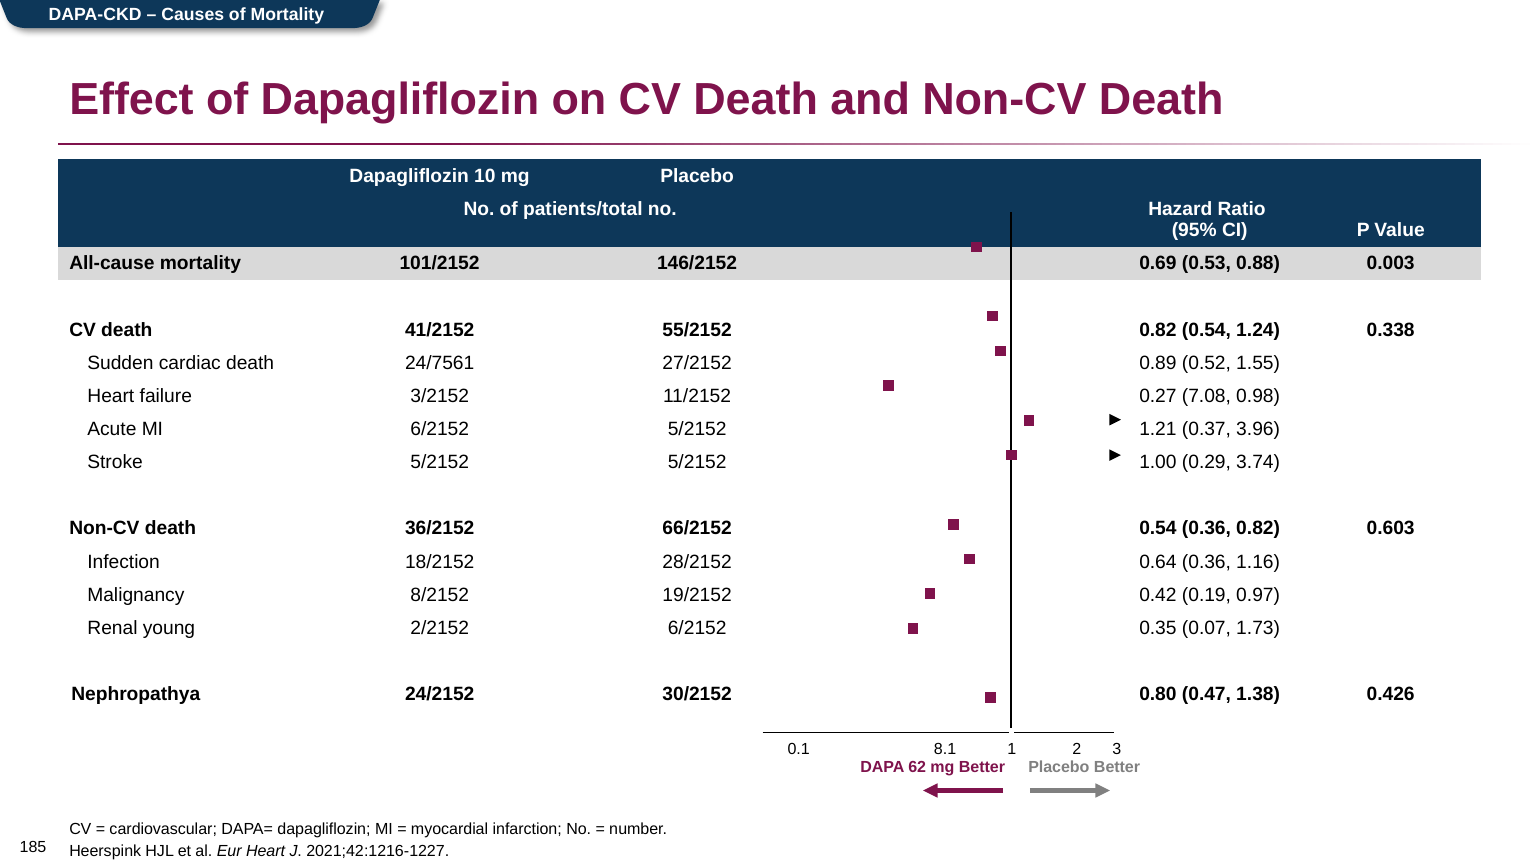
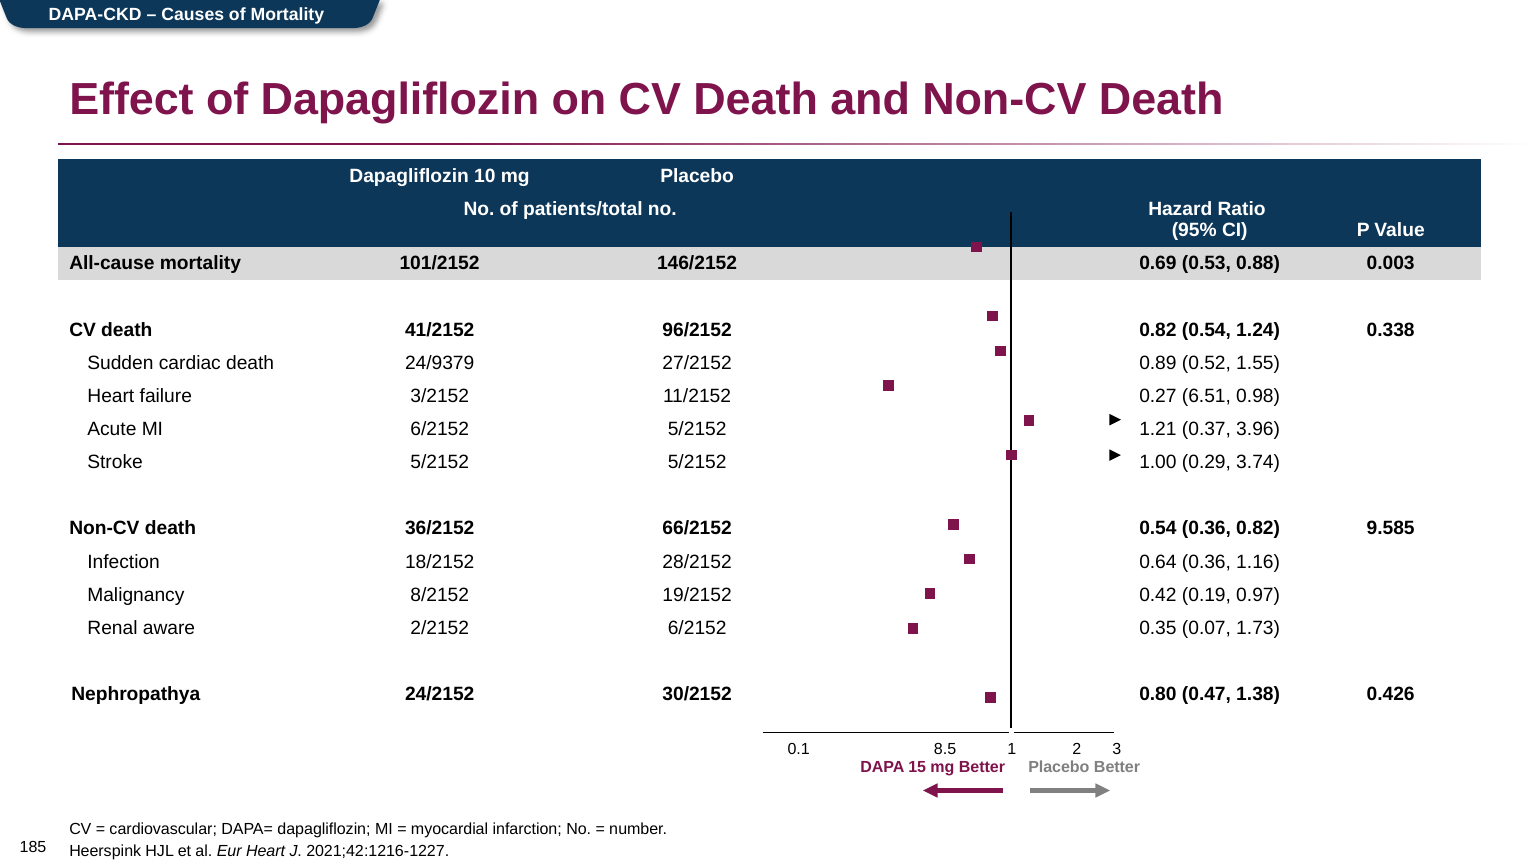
55/2152: 55/2152 -> 96/2152 (697, 330)
24/7561: 24/7561 -> 24/9379 (440, 363)
7.08: 7.08 -> 6.51 (1206, 396)
0.603: 0.603 -> 9.585 (1391, 528)
young: young -> aware (169, 628)
8.1: 8.1 -> 8.5 (945, 749)
62: 62 -> 15 (917, 767)
